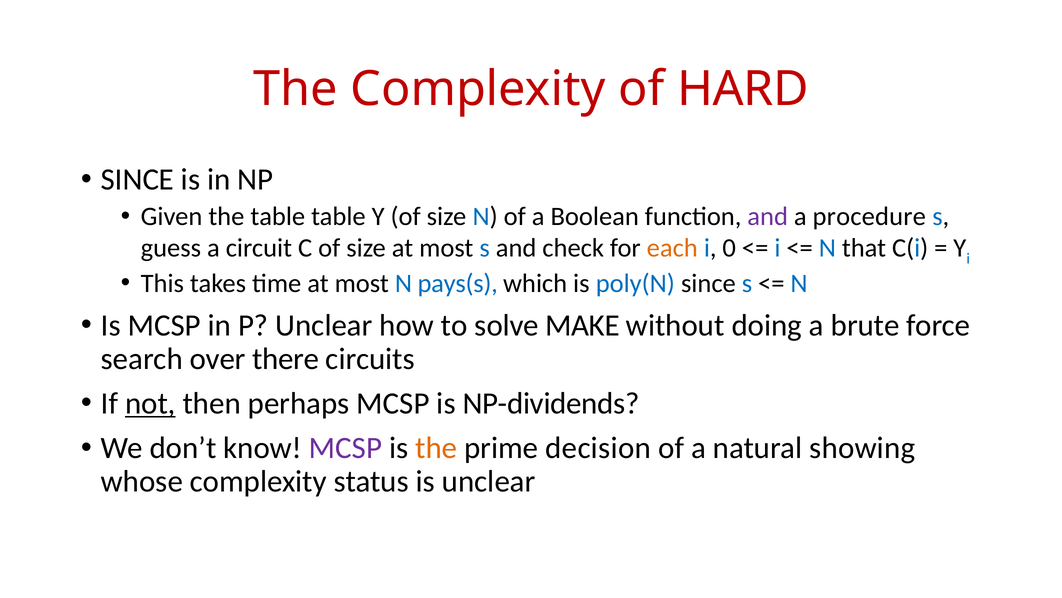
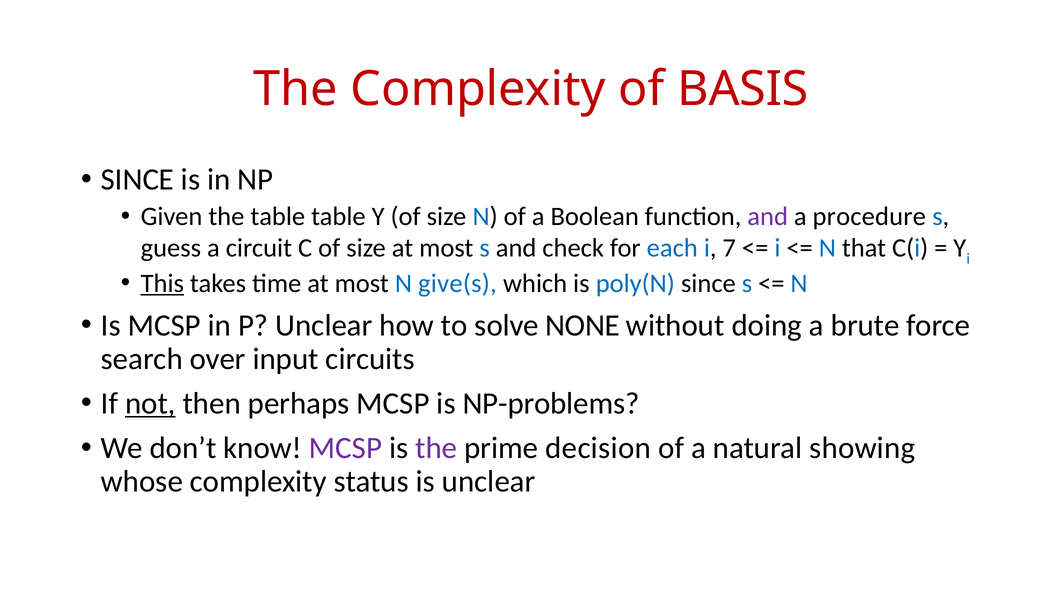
HARD: HARD -> BASIS (743, 89)
each colour: orange -> blue (672, 248)
0: 0 -> 7 (729, 248)
This underline: none -> present (162, 283)
pays(s: pays(s -> give(s (457, 283)
MAKE: MAKE -> NONE (583, 325)
there: there -> input (286, 359)
NP-dividends: NP-dividends -> NP-problems (551, 403)
the colour: orange -> purple (436, 448)
